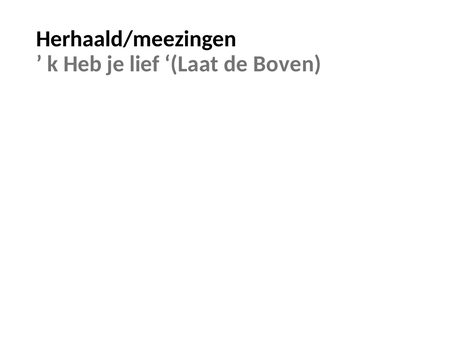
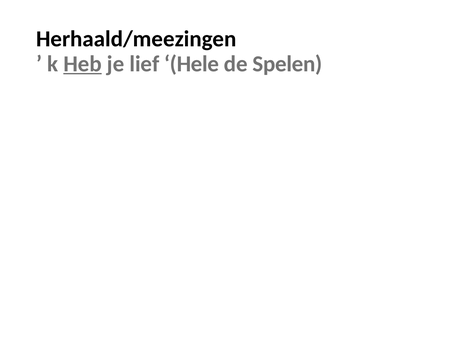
Heb underline: none -> present (83, 64)
Laat: Laat -> Hele (192, 64)
Boven: Boven -> Spelen (287, 64)
